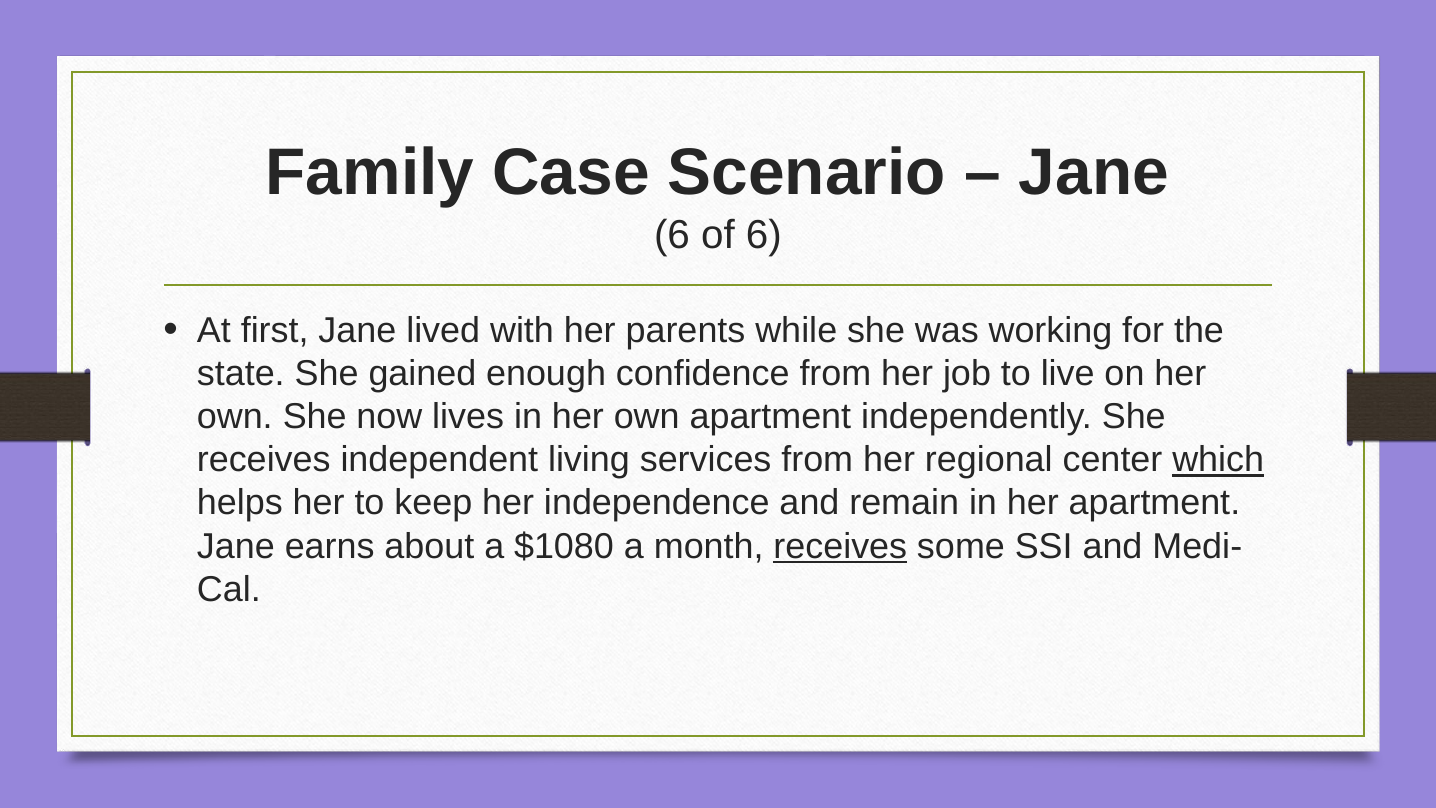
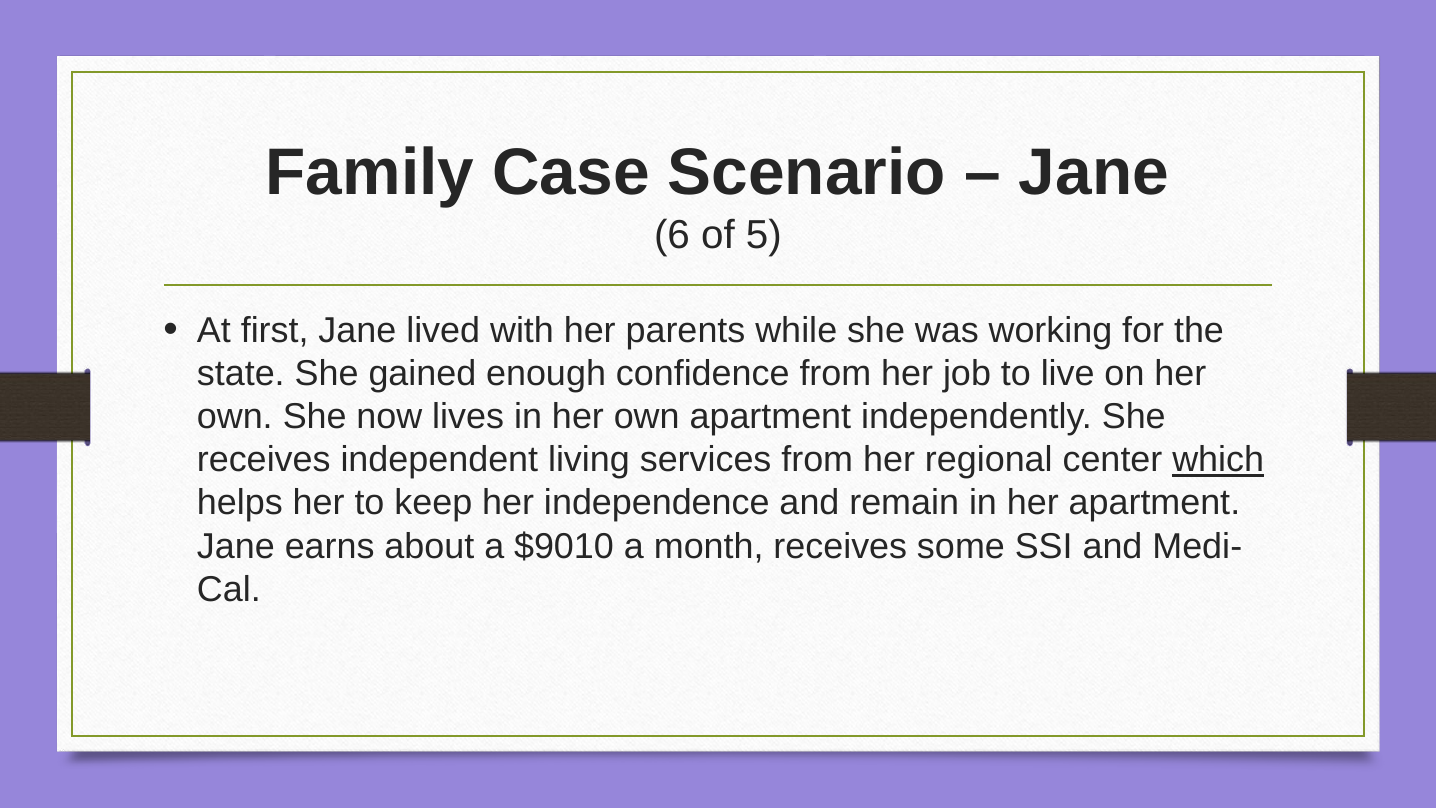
of 6: 6 -> 5 (764, 235)
$1080: $1080 -> $9010 (564, 546)
receives underline: present -> none (840, 546)
